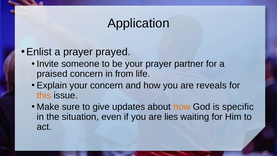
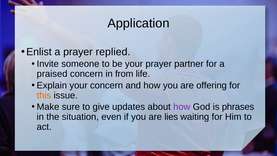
prayed: prayed -> replied (113, 52)
reveals: reveals -> offering (212, 85)
how colour: orange -> purple (182, 107)
specific: specific -> phrases (238, 107)
